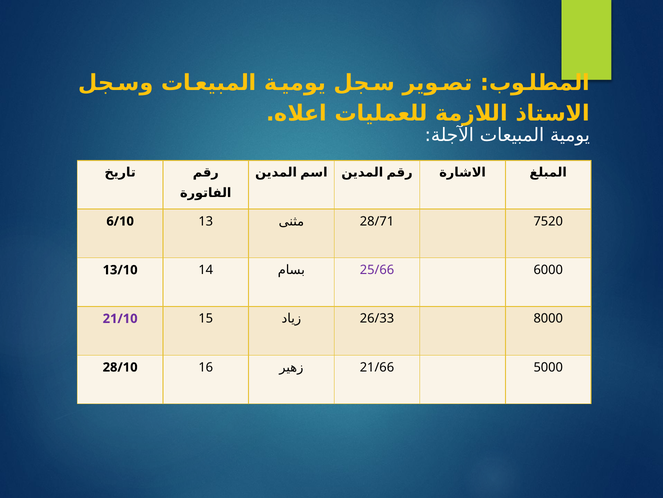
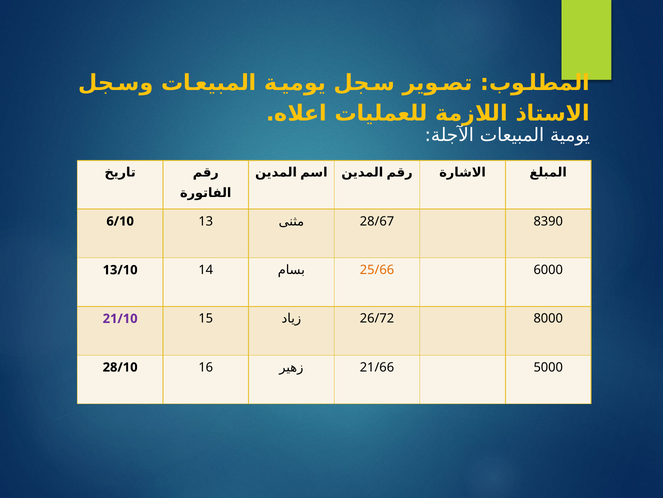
28/71: 28/71 -> 28/67 (377, 221)
7520: 7520 -> 8390 (548, 221)
25/66 colour: purple -> orange (377, 270)
26/33: 26/33 -> 26/72 (377, 318)
